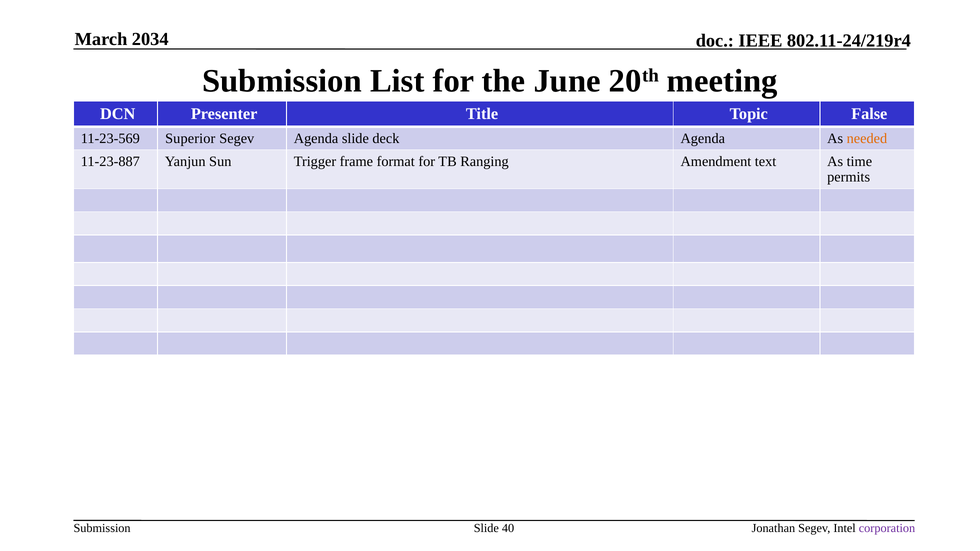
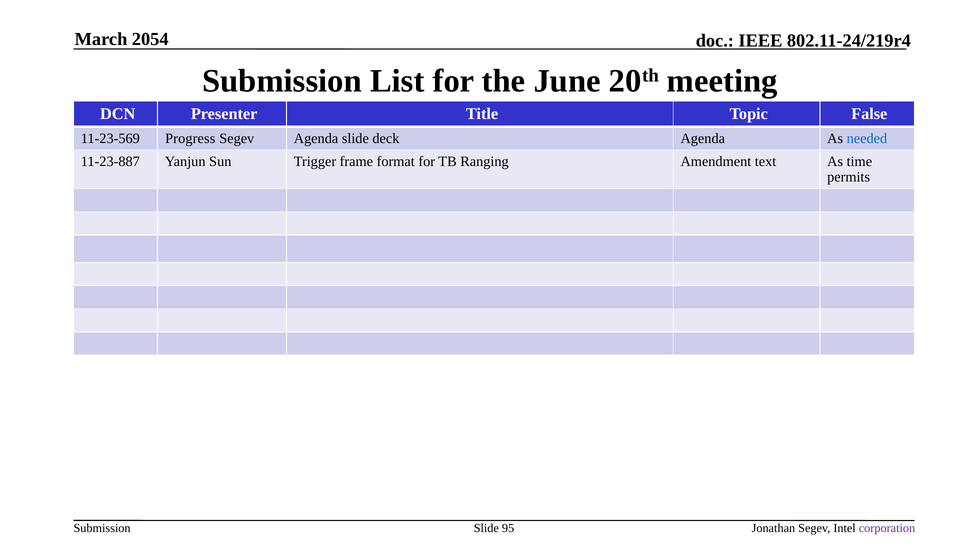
2034: 2034 -> 2054 (150, 39)
Superior: Superior -> Progress (190, 138)
needed colour: orange -> blue (867, 138)
40: 40 -> 95 (508, 529)
